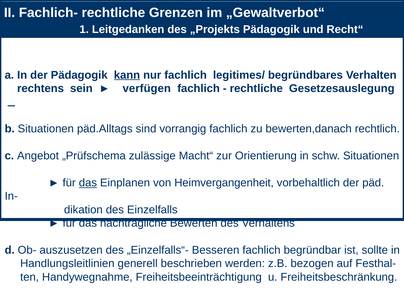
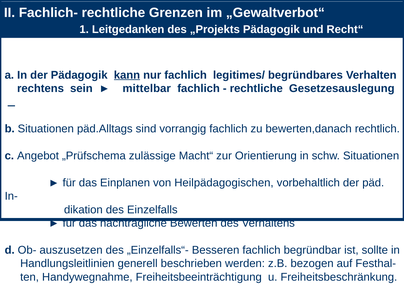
verfügen: verfügen -> mittelbar (147, 88)
das underline: present -> none (88, 183)
Heimvergangenheit: Heimvergangenheit -> Heilpädagogischen (224, 183)
